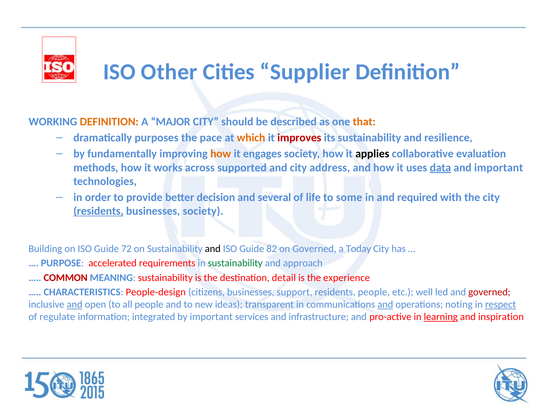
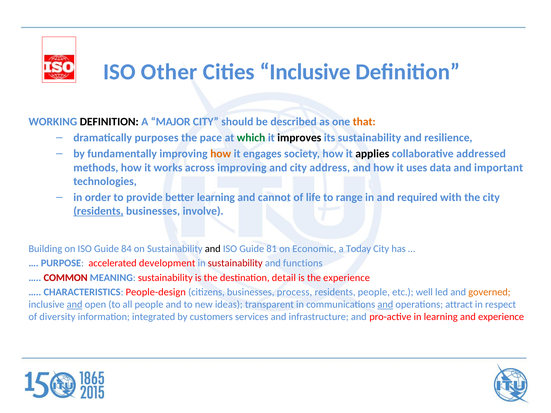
Cities Supplier: Supplier -> Inclusive (305, 72)
DEFINITION colour: orange -> black (109, 122)
which colour: orange -> green (251, 138)
improves colour: red -> black (299, 138)
evaluation: evaluation -> addressed (481, 154)
across supported: supported -> improving (242, 168)
data underline: present -> none (440, 168)
better decision: decision -> learning (216, 198)
several: several -> cannot (274, 198)
some: some -> range (349, 198)
businesses society: society -> involve (203, 211)
72: 72 -> 84 (126, 249)
82: 82 -> 81 (272, 249)
on Governed: Governed -> Economic (314, 249)
requirements: requirements -> development (167, 263)
sustainability colour: green -> red (235, 263)
approach: approach -> functions (303, 263)
support: support -> process (294, 292)
governed colour: red -> orange (489, 292)
noting: noting -> attract (459, 305)
respect underline: present -> none (501, 305)
regulate: regulate -> diversity (57, 317)
by important: important -> customers (211, 317)
learning underline: present -> none (441, 317)
and inspiration: inspiration -> experience (501, 317)
